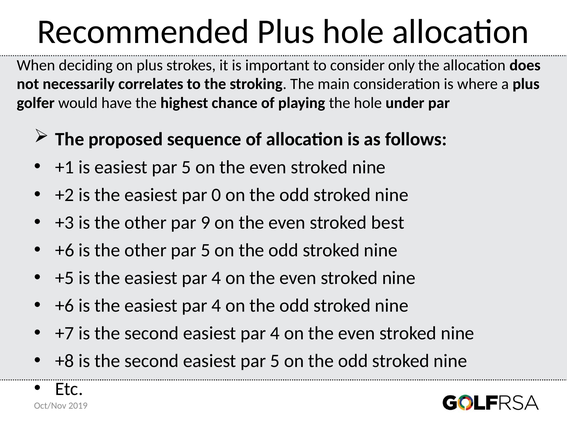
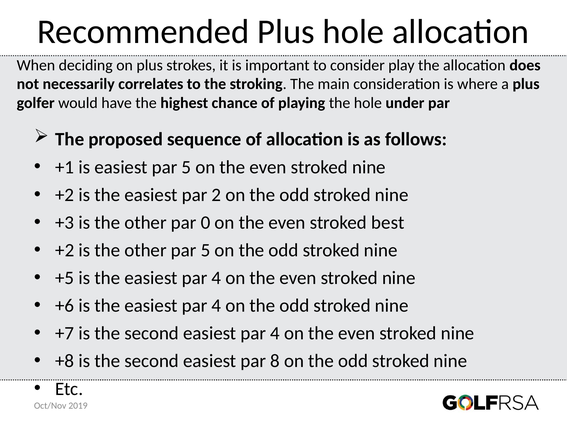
only: only -> play (401, 65)
0: 0 -> 2 (216, 195)
9: 9 -> 0 (206, 223)
+6: +6 -> +2 (65, 250)
second easiest par 5: 5 -> 8 (275, 361)
